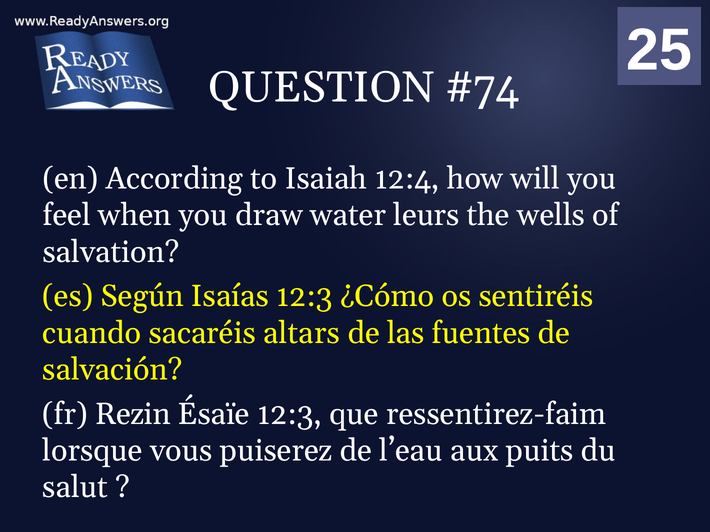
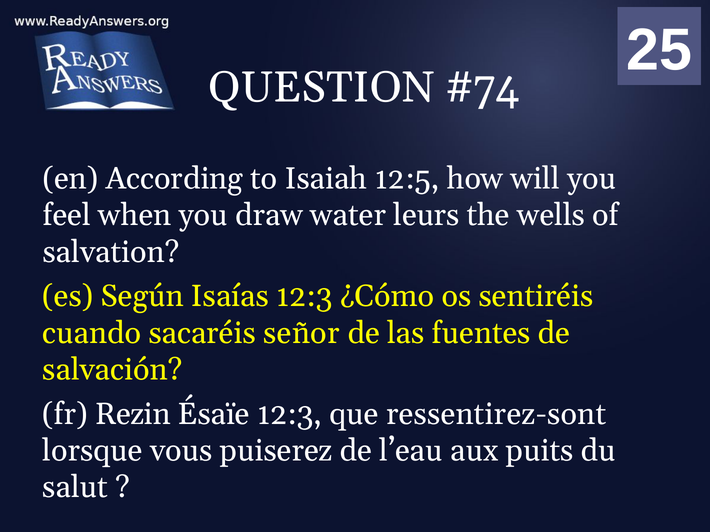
12:4: 12:4 -> 12:5 (407, 179)
altars: altars -> señor (302, 333)
ressentirez-faim: ressentirez-faim -> ressentirez-sont (496, 414)
